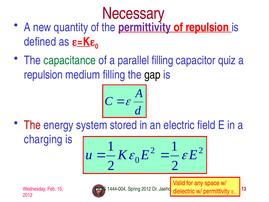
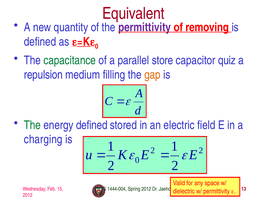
Necessary: Necessary -> Equivalent (133, 13)
of repulsion: repulsion -> removing (207, 27)
parallel filling: filling -> store (163, 60)
gap colour: black -> orange (152, 75)
The colour: red -> green (32, 125)
energy system: system -> defined (92, 125)
